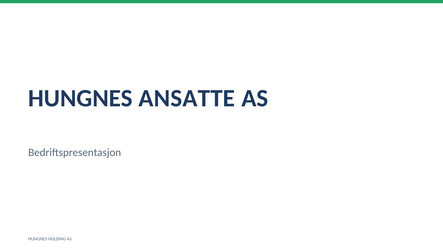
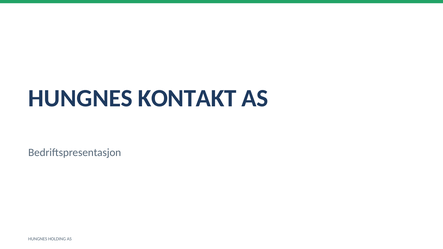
ANSATTE: ANSATTE -> KONTAKT (187, 98)
